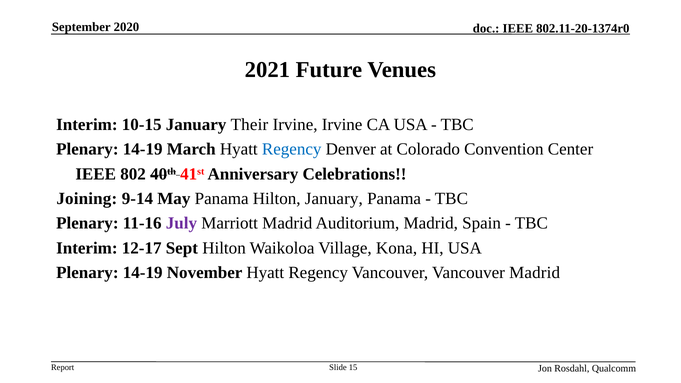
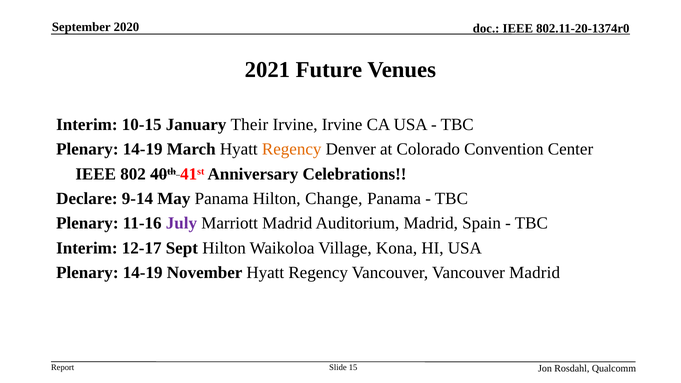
Regency colour: blue -> orange (292, 149)
Joining: Joining -> Declare (87, 199)
Hilton January: January -> Change (334, 199)
